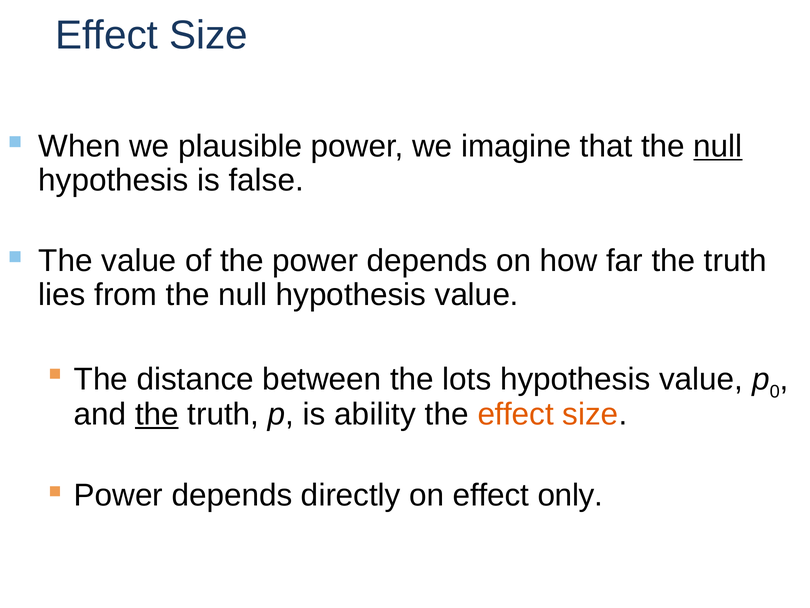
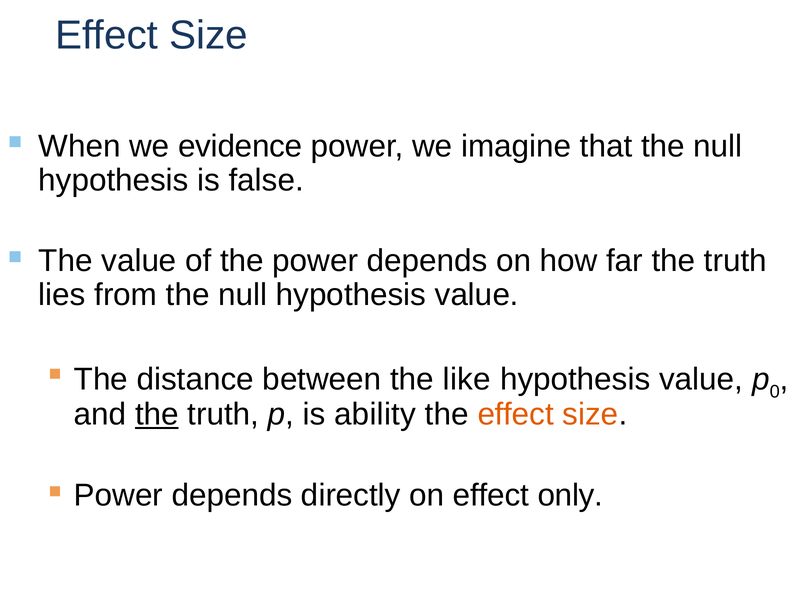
plausible: plausible -> evidence (240, 146)
null underline: present -> none (718, 146)
lots: lots -> like (467, 379)
